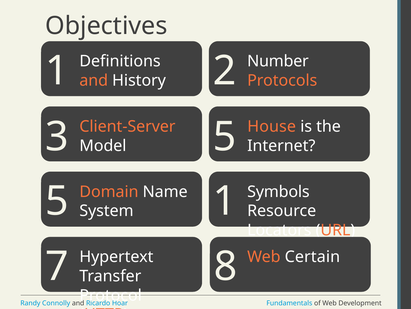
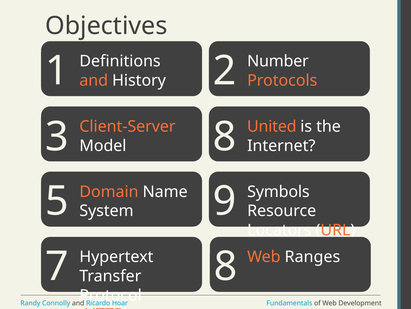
House: House -> United (272, 126)
3 5: 5 -> 8 (225, 137)
5 1: 1 -> 9 (225, 201)
Certain: Certain -> Ranges (312, 256)
